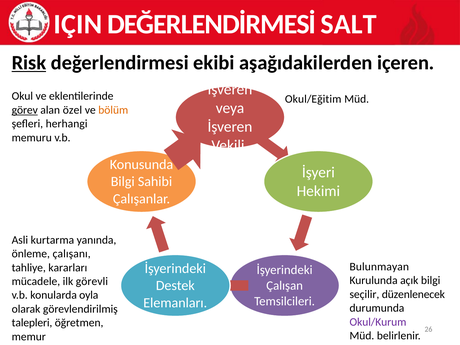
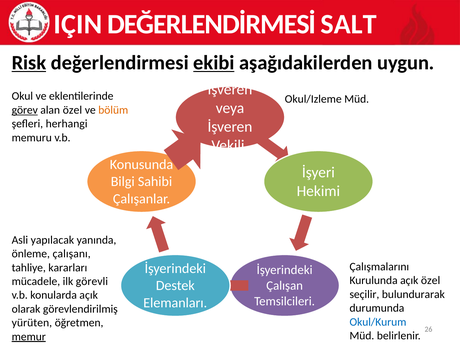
ekibi underline: none -> present (214, 63)
içeren: içeren -> uygun (406, 63)
Okul/Eğitim: Okul/Eğitim -> Okul/Izleme (313, 99)
kurtarma: kurtarma -> yapılacak (52, 240)
Bulunmayan: Bulunmayan -> Çalışmalarını (379, 267)
açık bilgi: bilgi -> özel (431, 280)
düzenlenecek: düzenlenecek -> bulundurarak (413, 294)
konularda oyla: oyla -> açık (89, 295)
Okul/Kurum colour: purple -> blue (378, 322)
talepleri: talepleri -> yürüten (32, 323)
memur underline: none -> present (29, 337)
